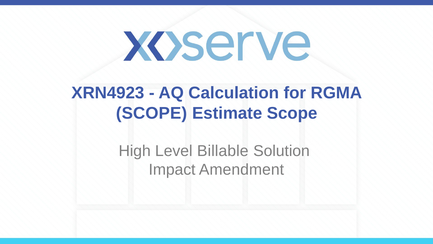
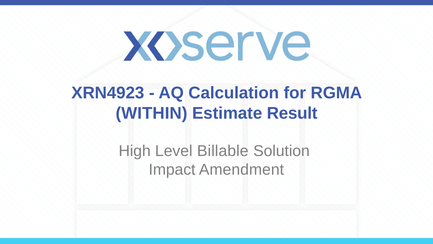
SCOPE: SCOPE -> WITHIN (152, 113)
Estimate Scope: Scope -> Result (292, 113)
